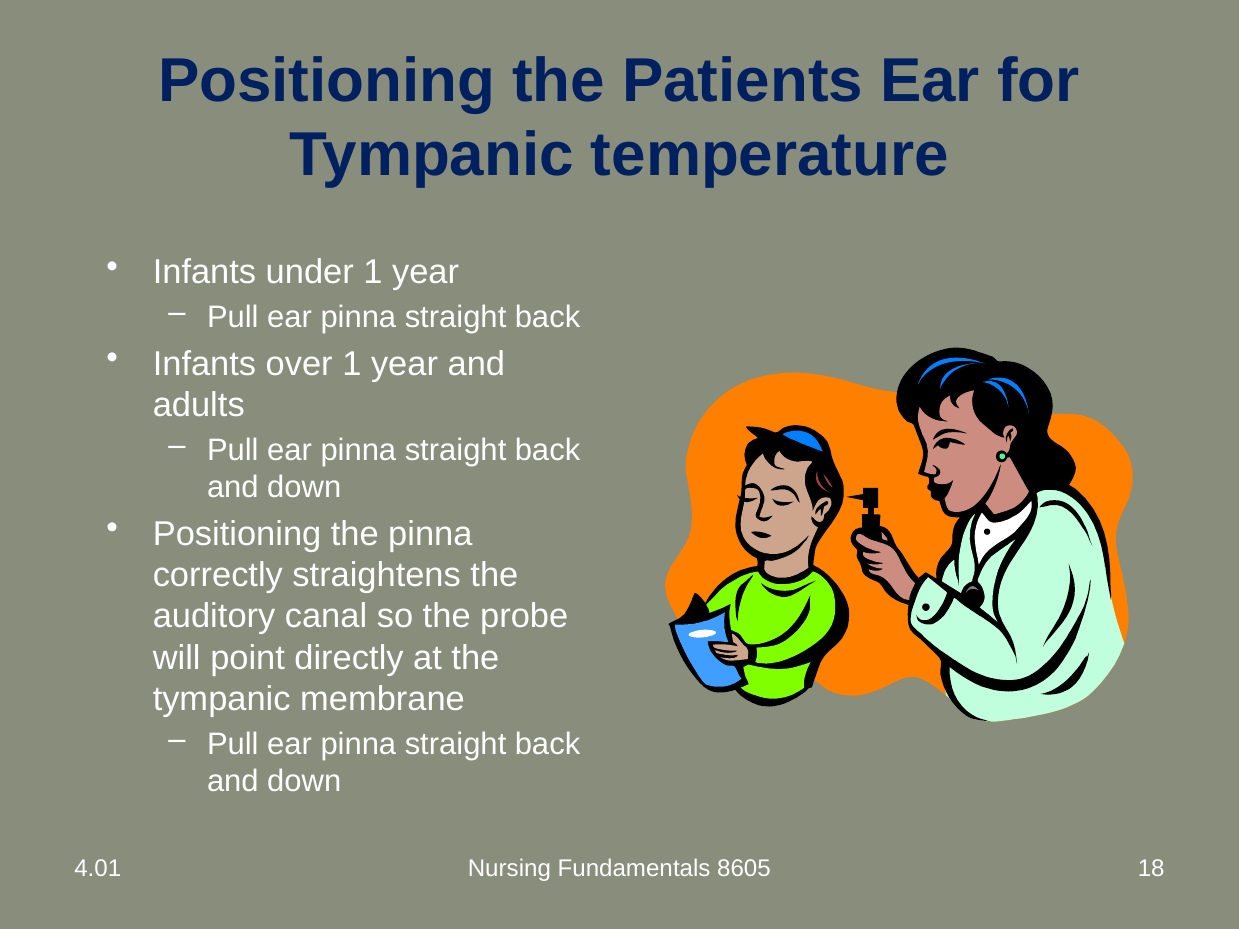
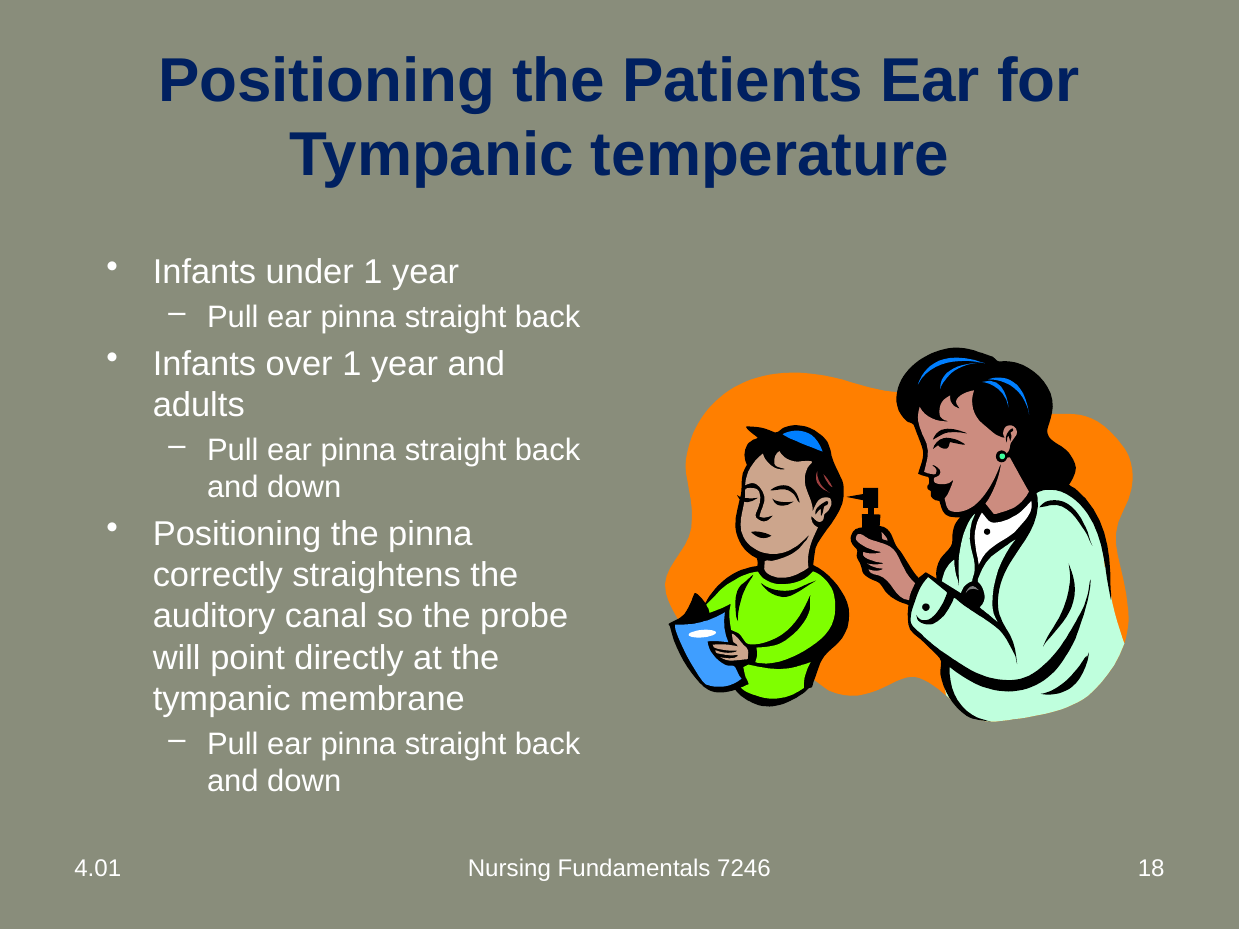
8605: 8605 -> 7246 (744, 869)
